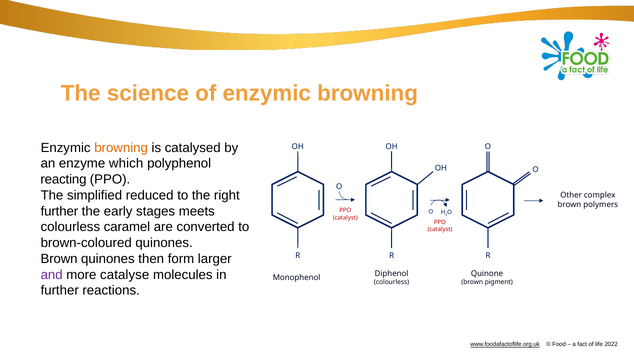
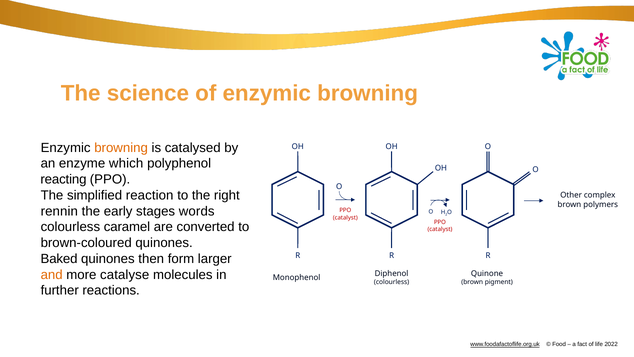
reduced: reduced -> reaction (150, 195)
further: further -> rennin (59, 211)
meets: meets -> words (197, 211)
Brown: Brown -> Baked (59, 259)
and colour: purple -> orange (52, 274)
